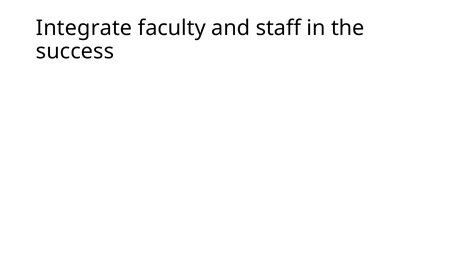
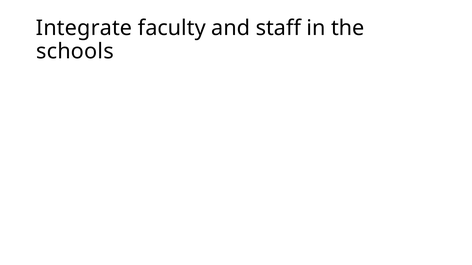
success: success -> schools (75, 51)
